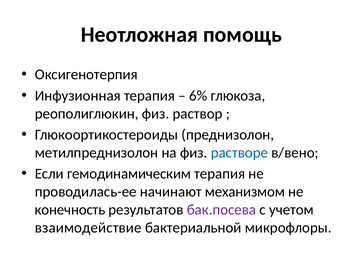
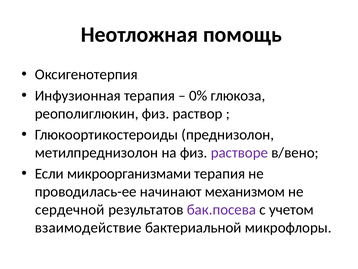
6%: 6% -> 0% (198, 96)
растворе colour: blue -> purple (239, 152)
гемодинамическим: гемодинамическим -> микроорганизмами (129, 173)
конечность: конечность -> сердечной (70, 209)
